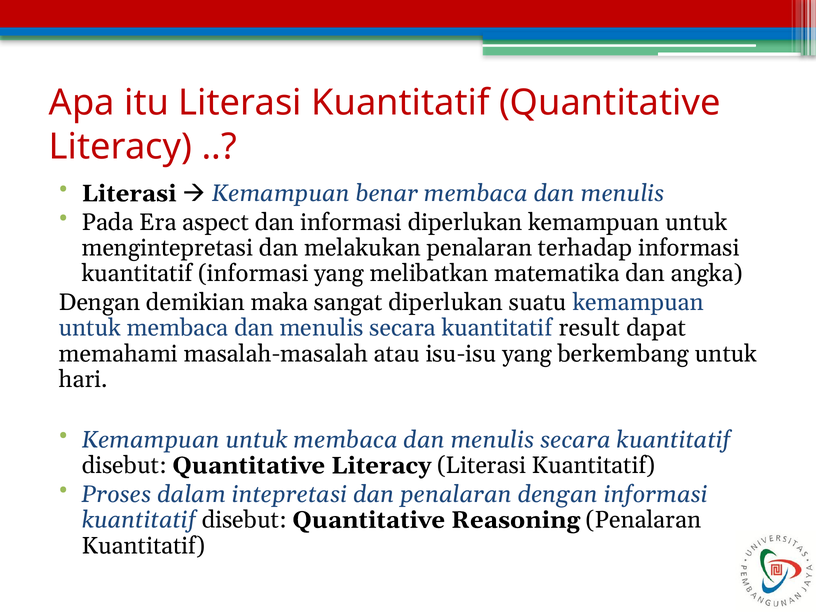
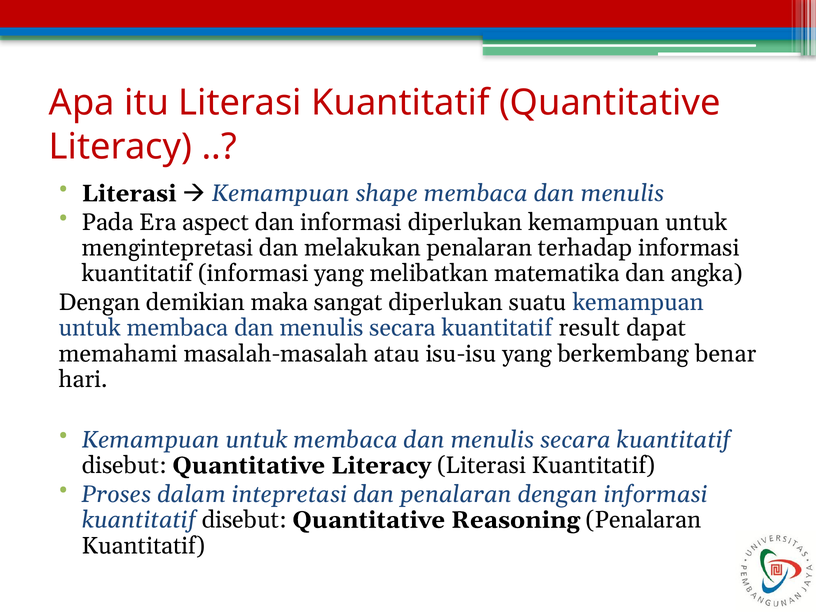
benar: benar -> shape (387, 193)
berkembang untuk: untuk -> benar (726, 354)
